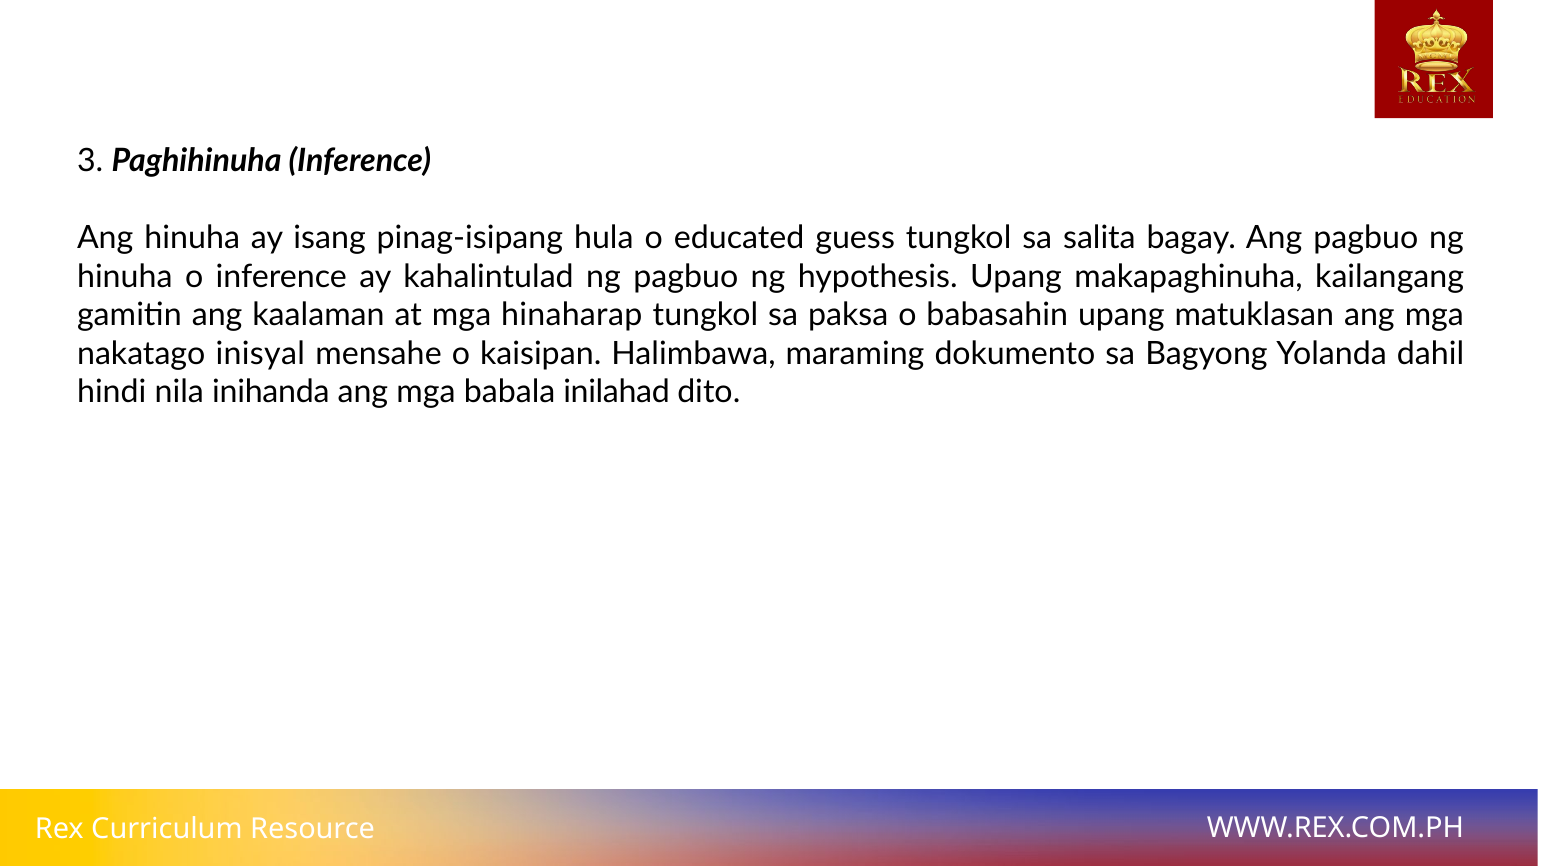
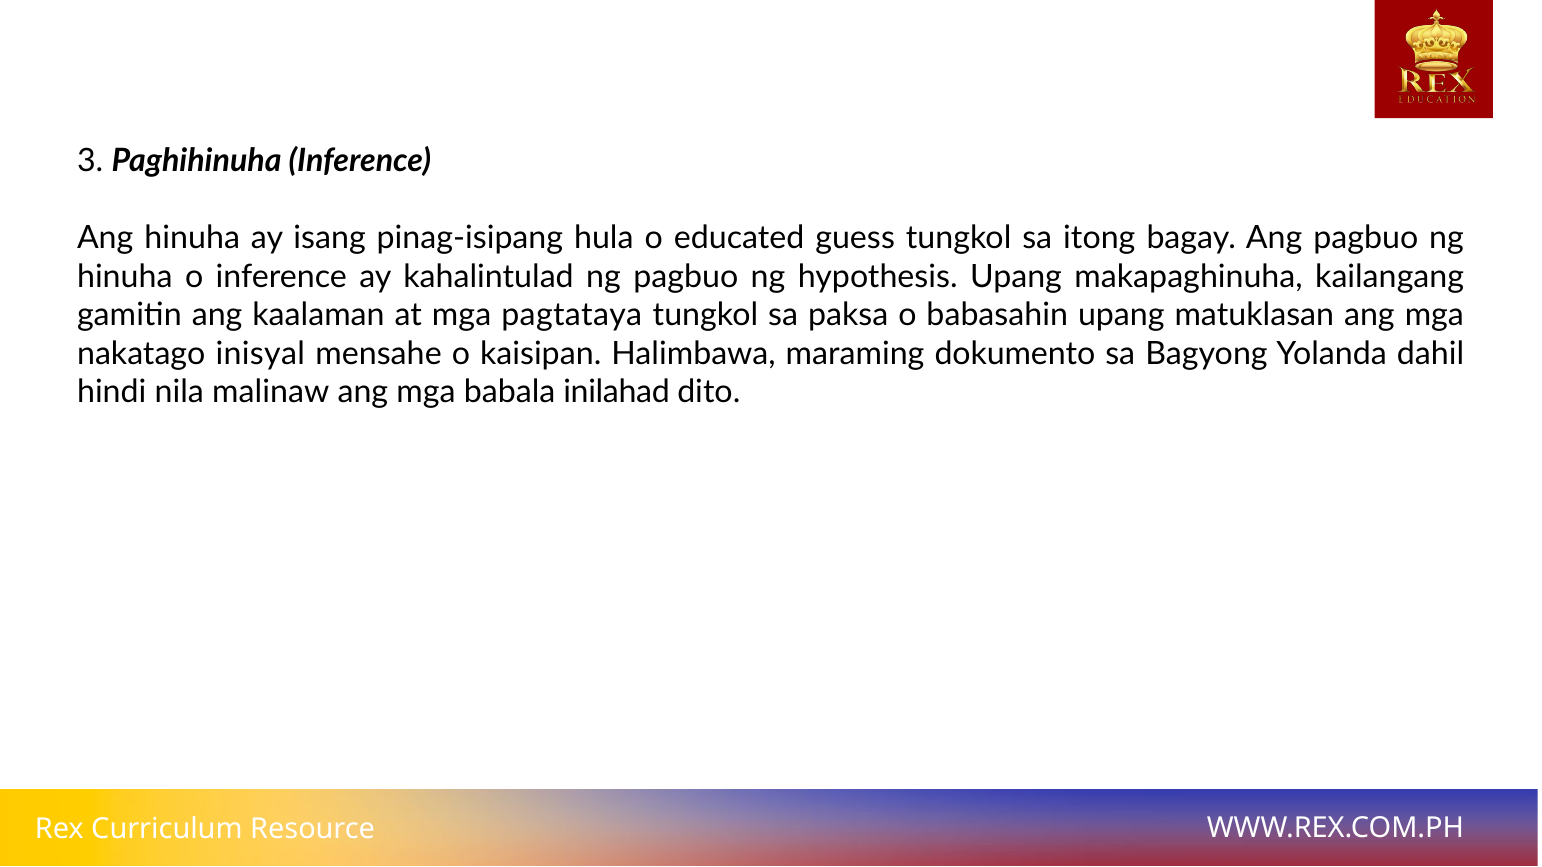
salita: salita -> itong (1099, 238)
hinaharap: hinaharap -> pagtataya (572, 315)
inihanda: inihanda -> malinaw (271, 392)
